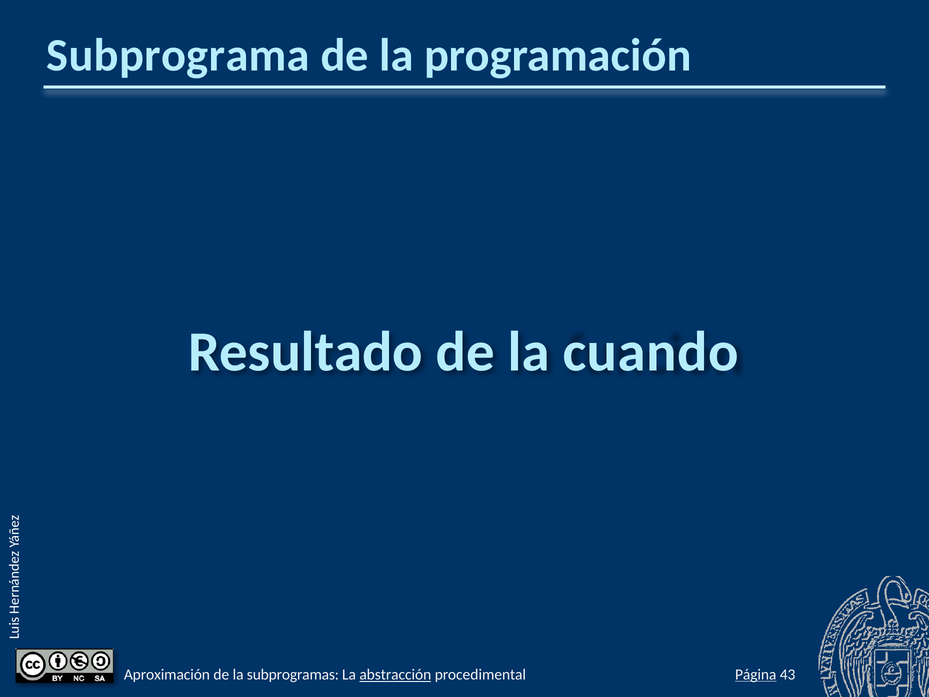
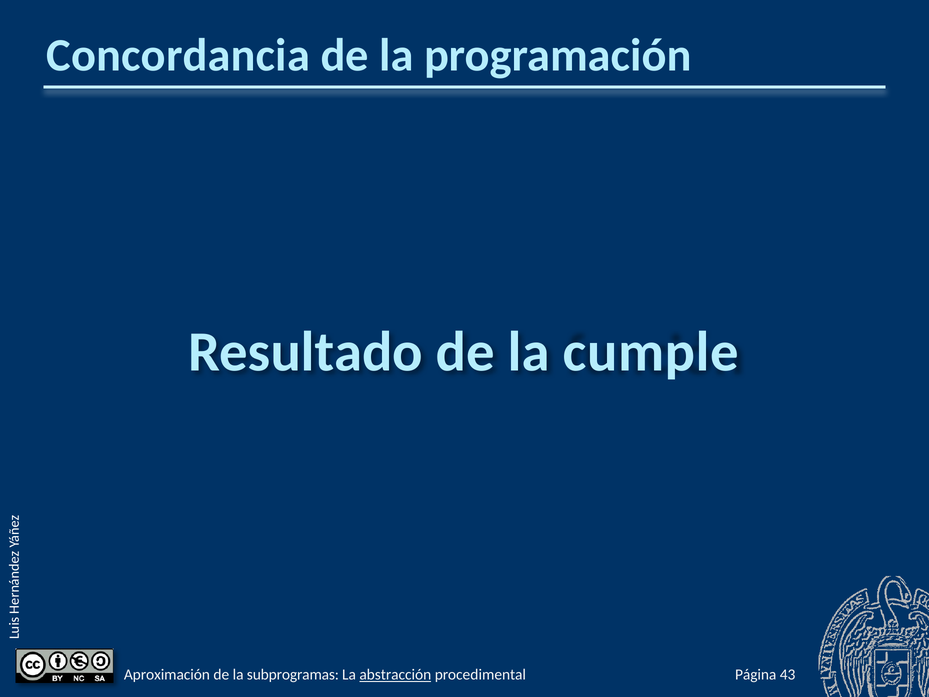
Subprograma: Subprograma -> Concordancia (178, 55)
cuando: cuando -> cumple (651, 352)
Página underline: present -> none (756, 674)
